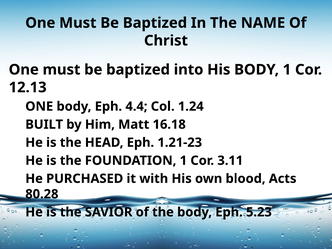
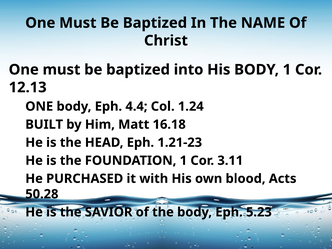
80.28: 80.28 -> 50.28 (42, 194)
